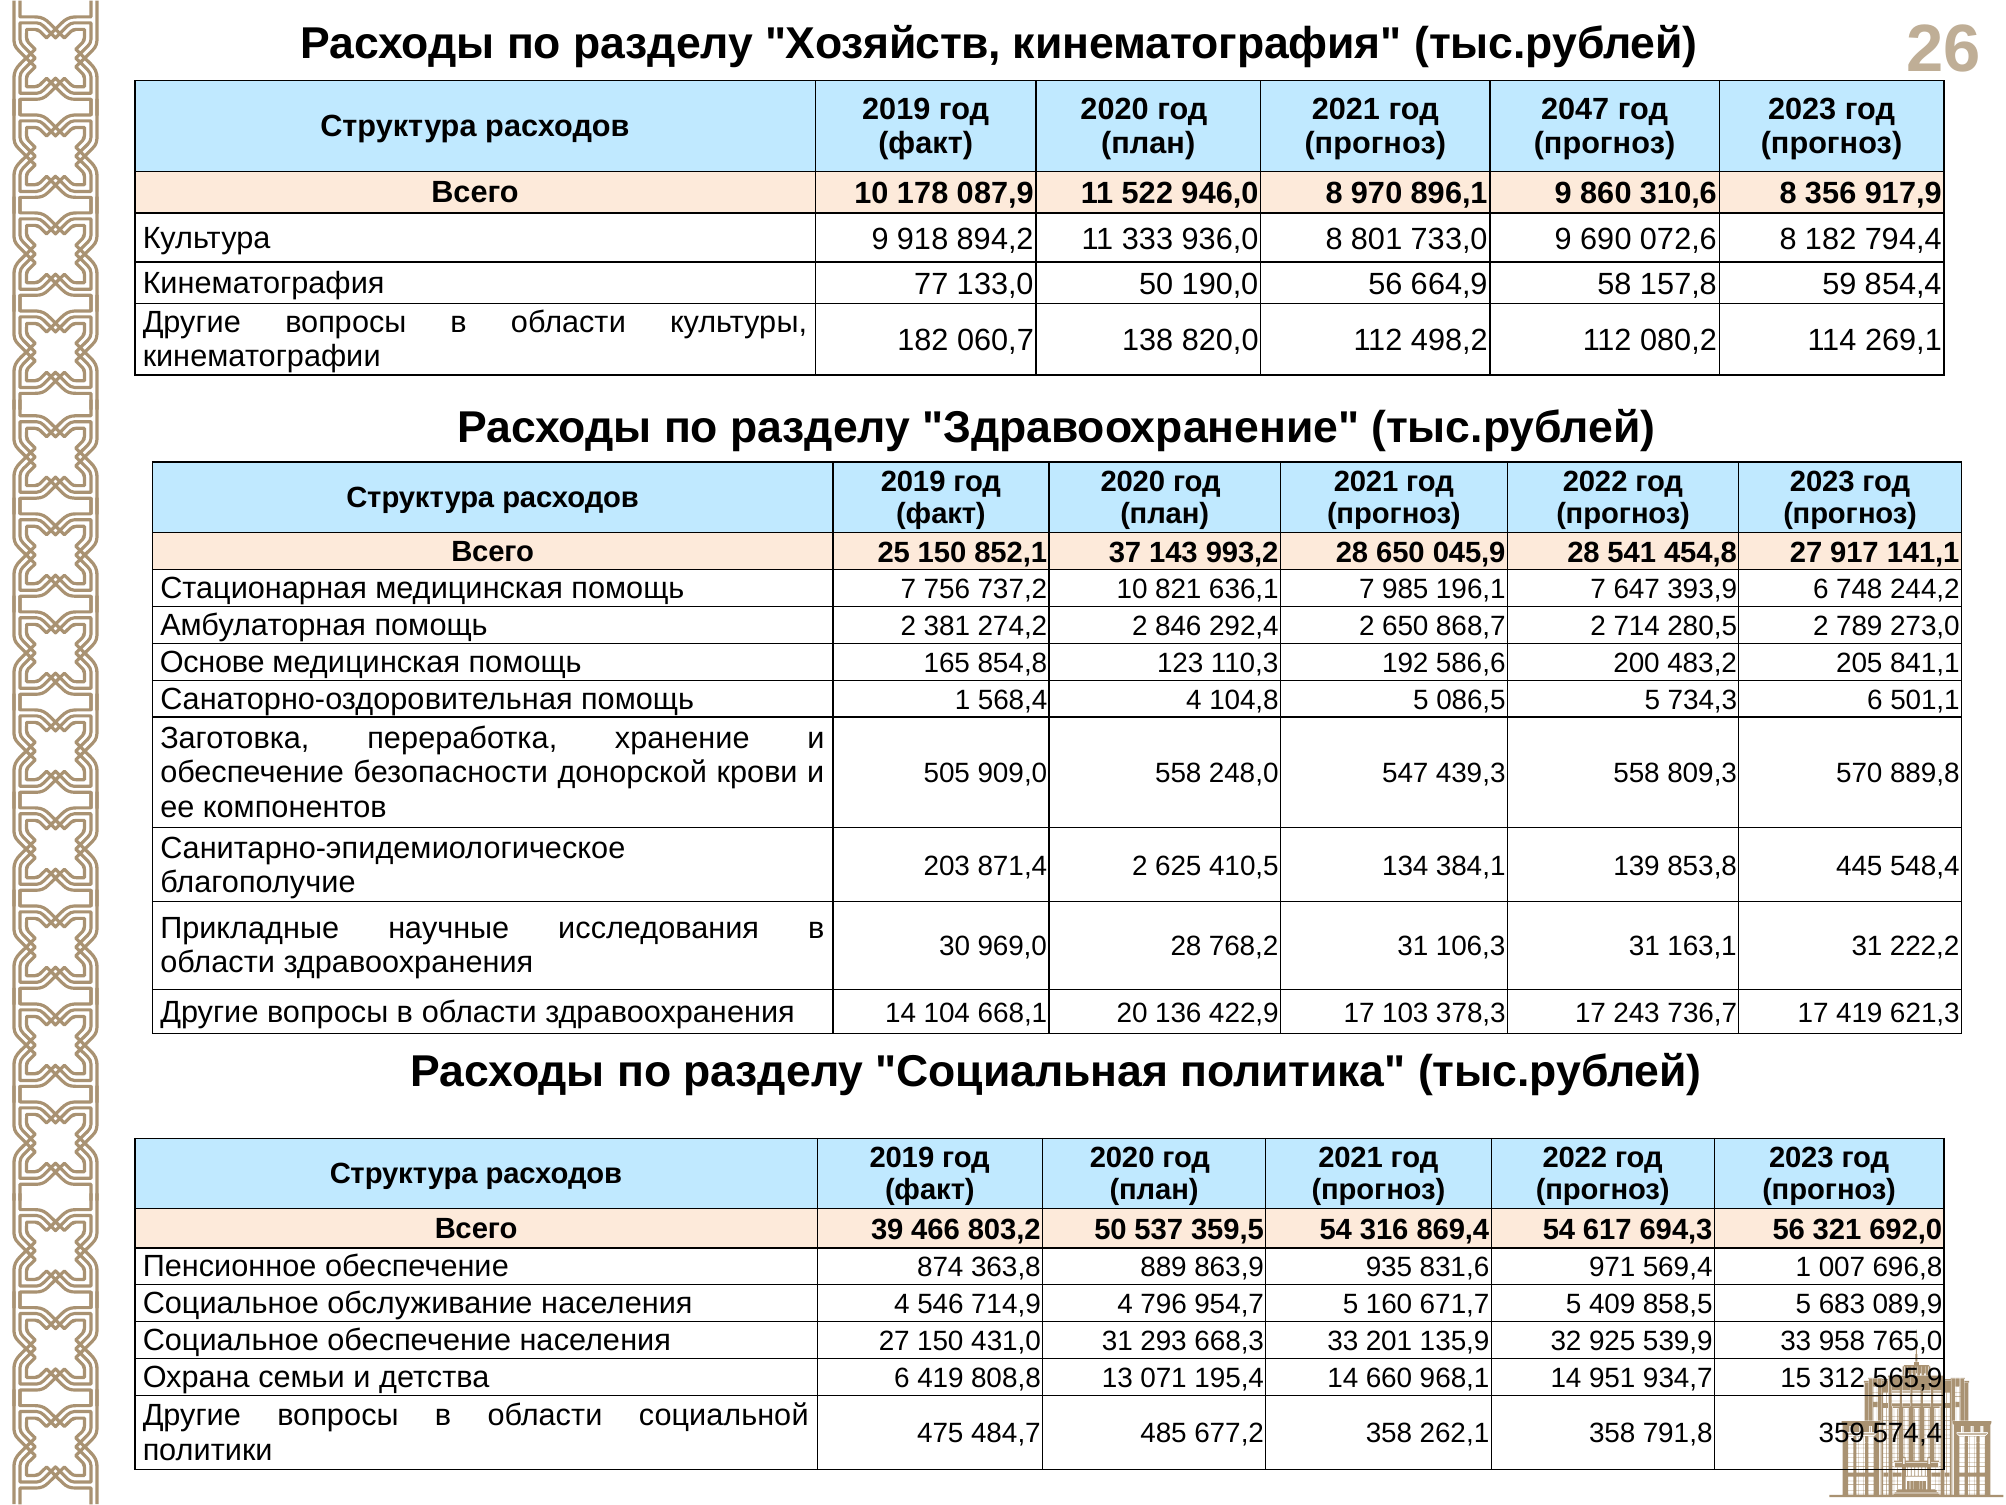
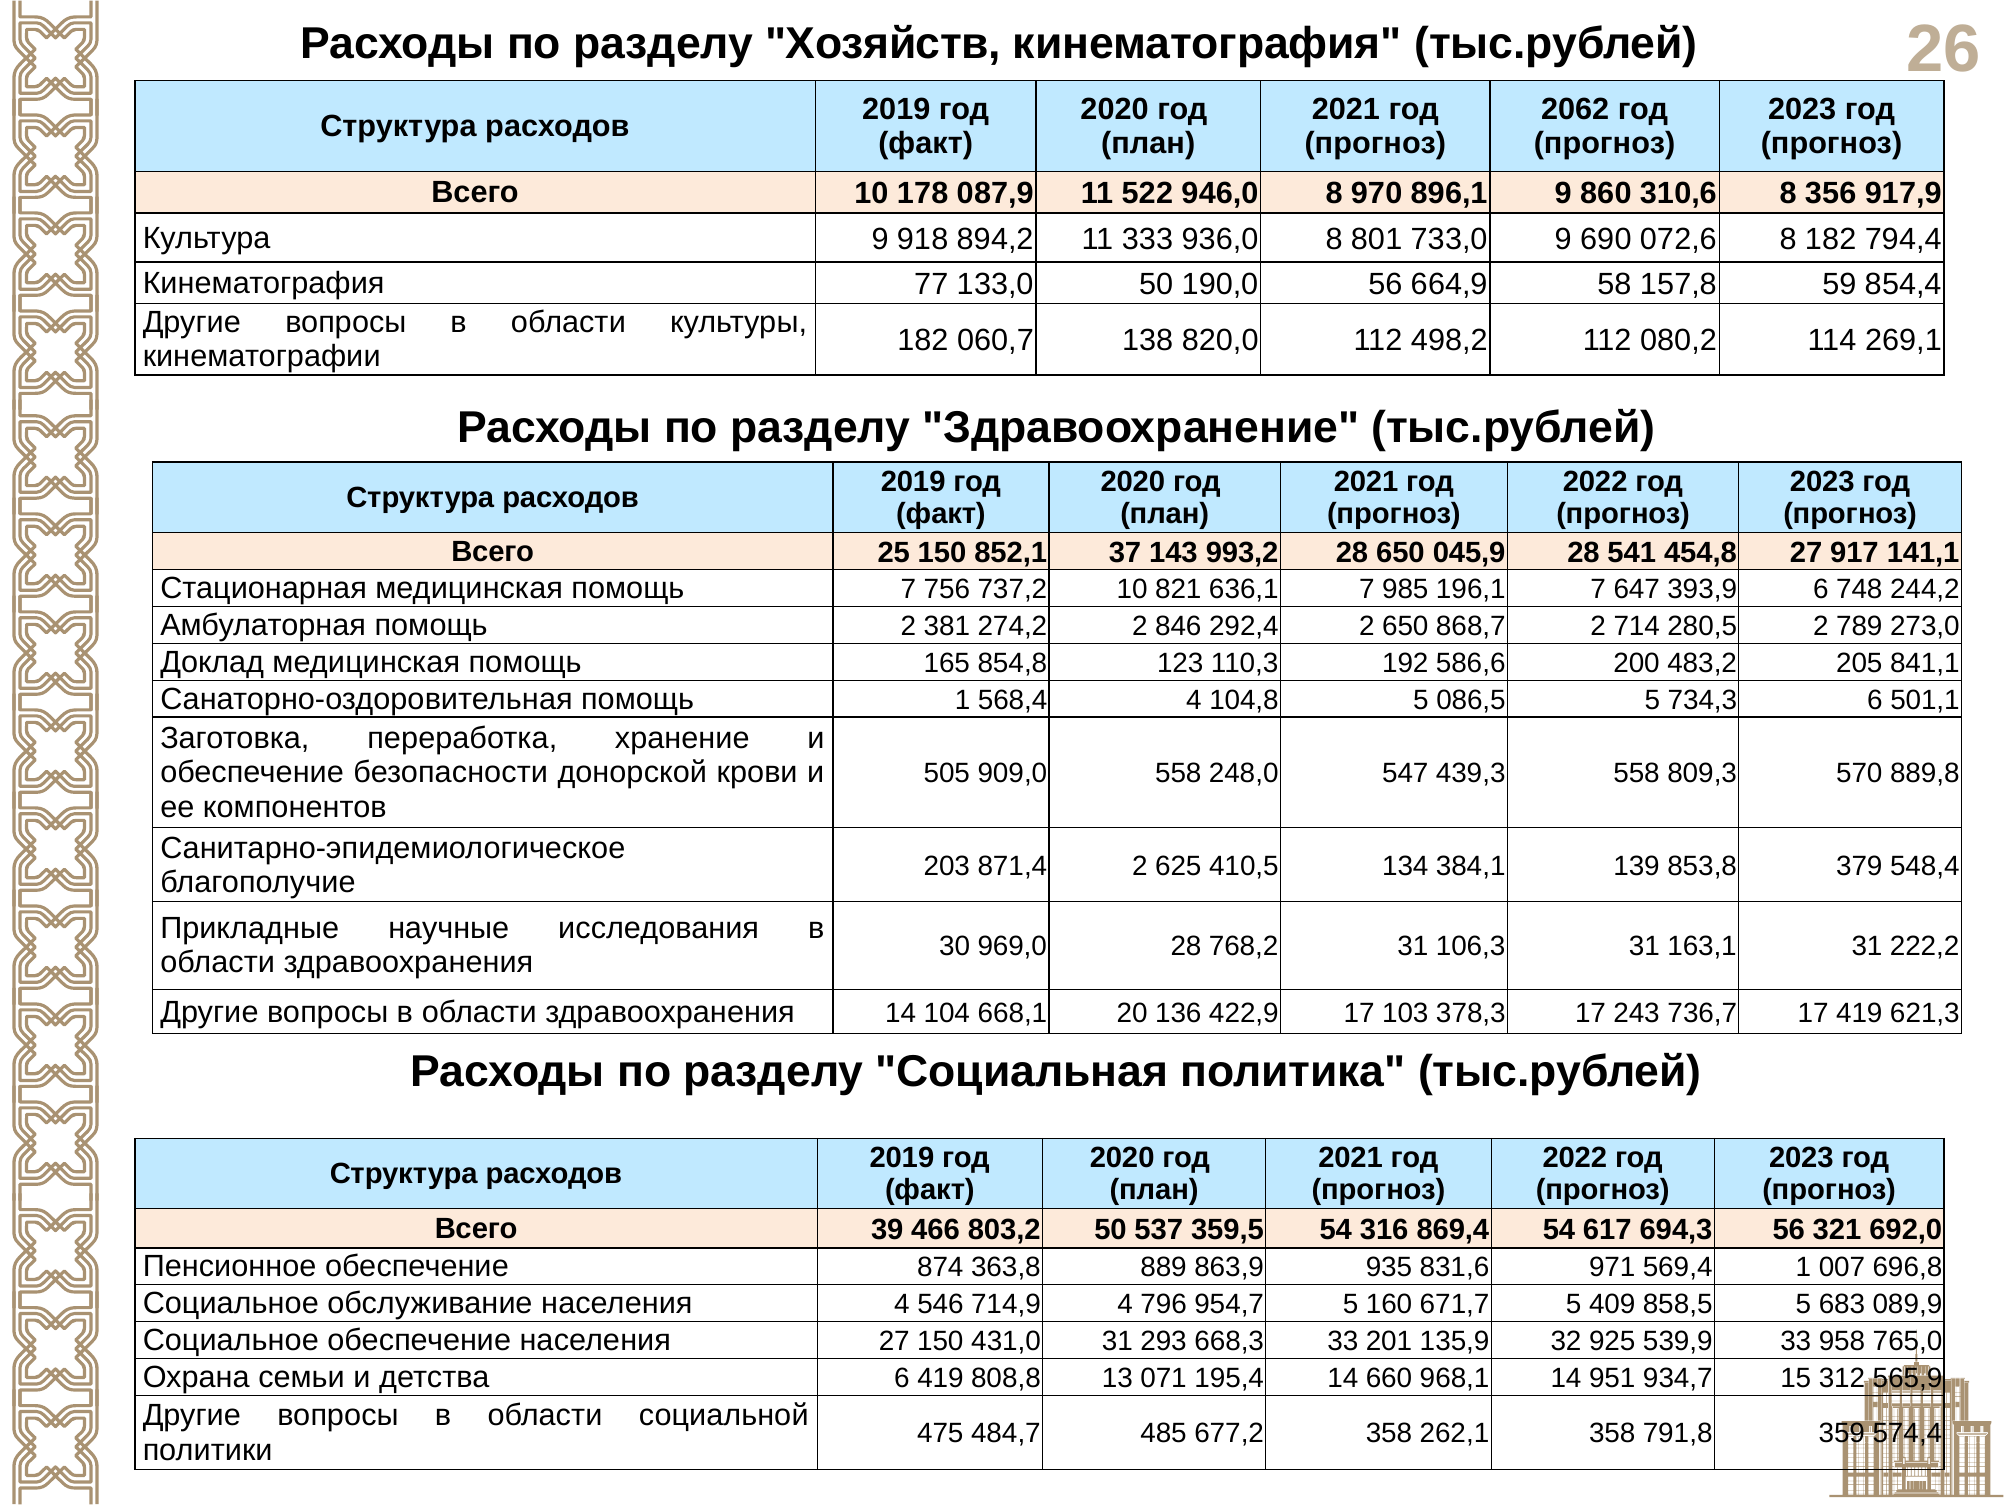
2047: 2047 -> 2062 (1575, 110)
Основе: Основе -> Доклад (212, 662)
445: 445 -> 379 (1859, 866)
